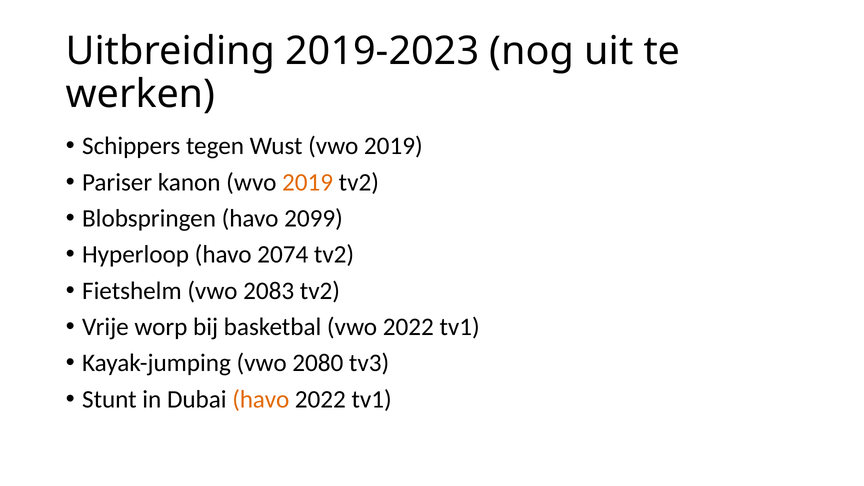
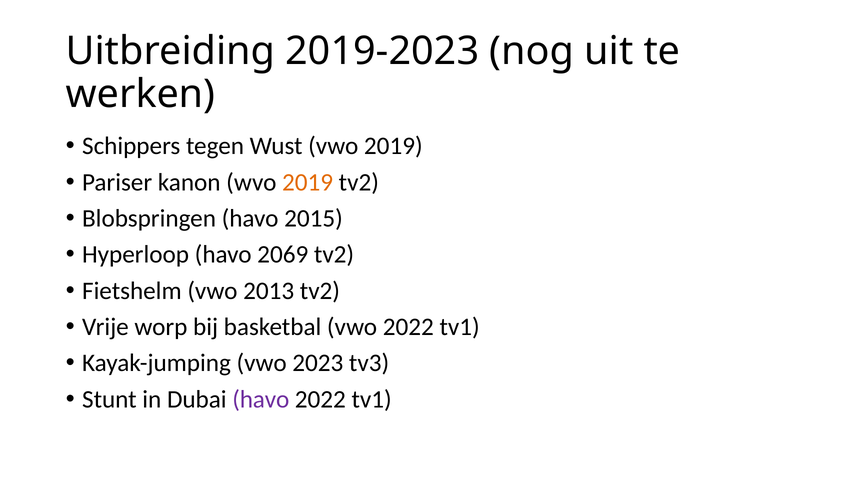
2099: 2099 -> 2015 (314, 218)
2074: 2074 -> 2069 (283, 255)
2083: 2083 -> 2013 (269, 291)
2080: 2080 -> 2023 (318, 363)
havo colour: orange -> purple (261, 399)
